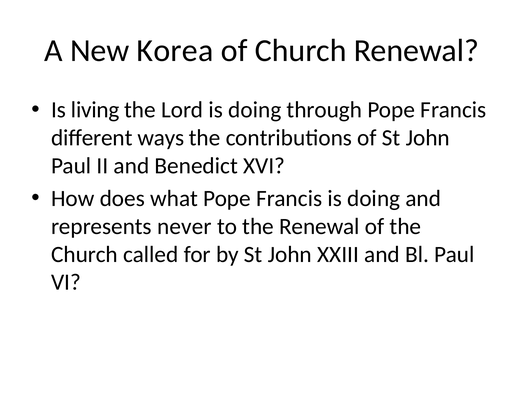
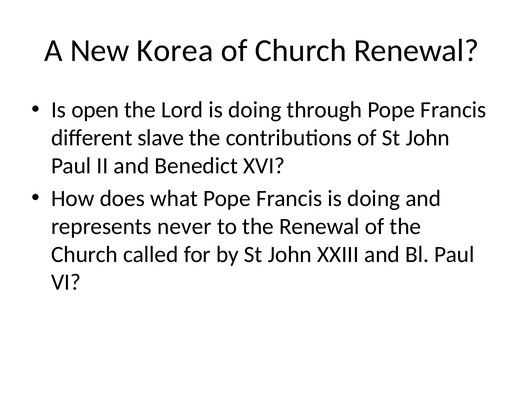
living: living -> open (95, 110)
ways: ways -> slave (161, 138)
